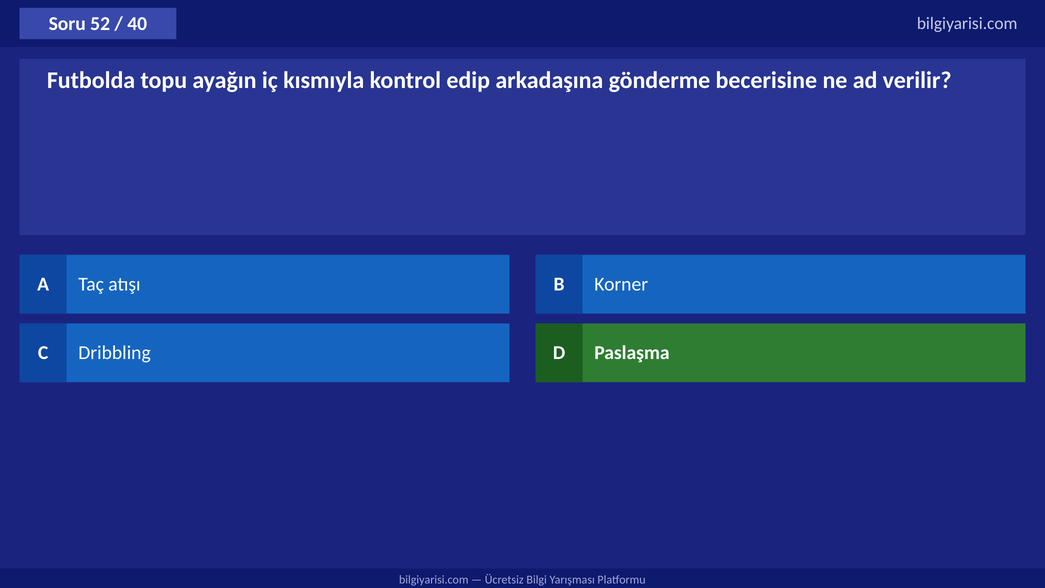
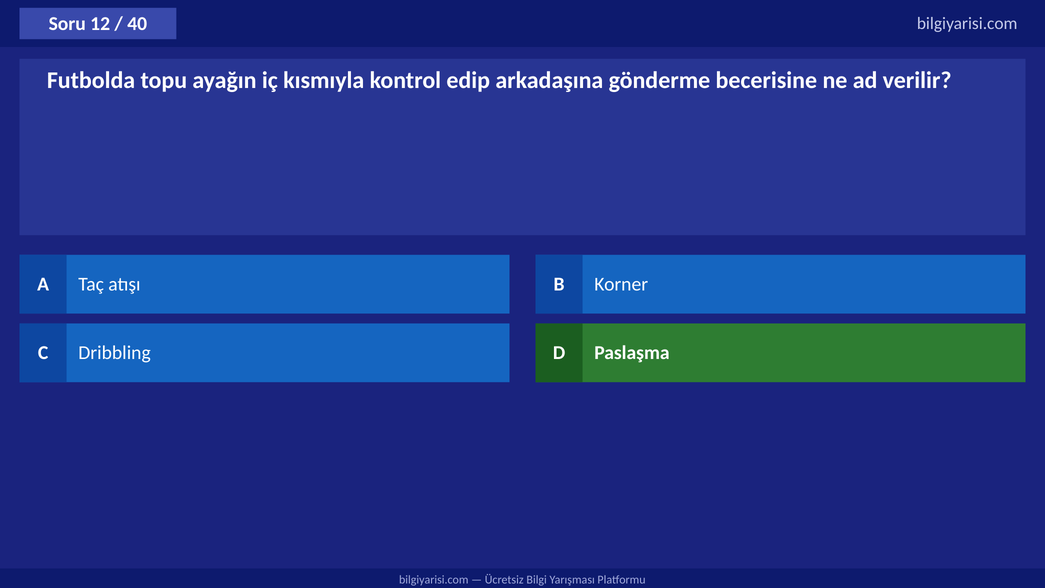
52: 52 -> 12 (100, 24)
